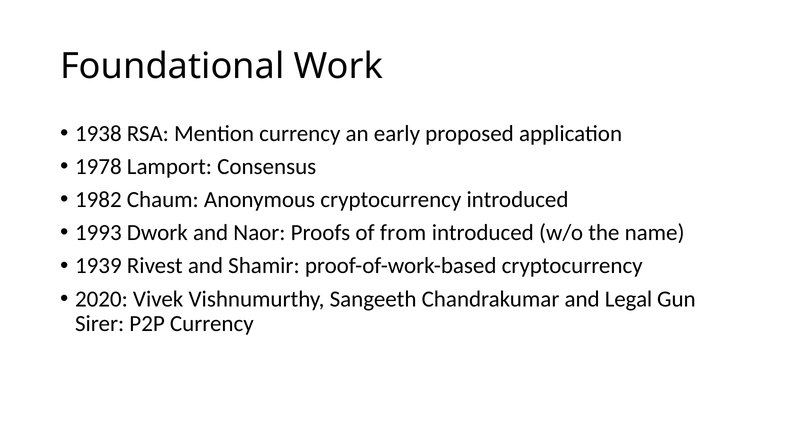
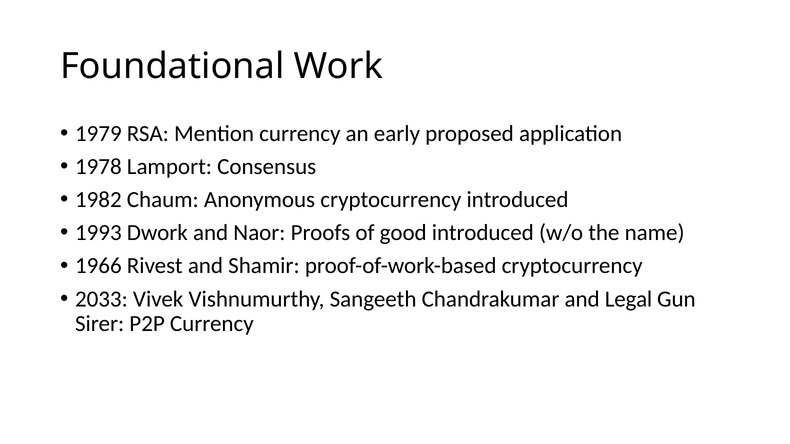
1938: 1938 -> 1979 (98, 134)
from: from -> good (403, 233)
1939: 1939 -> 1966 (98, 266)
2020: 2020 -> 2033 (101, 299)
